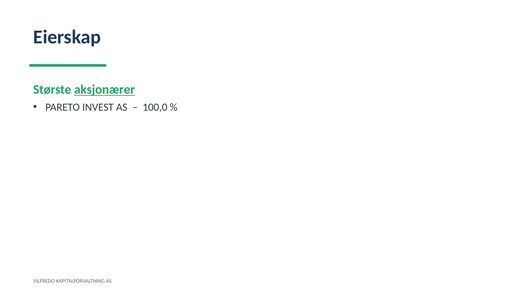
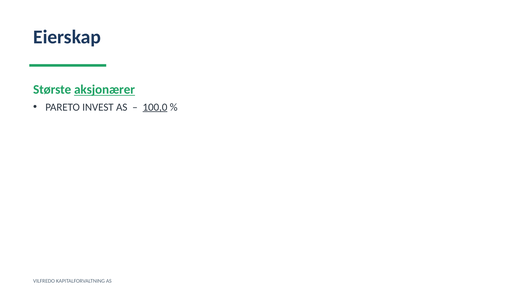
100,0 underline: none -> present (155, 107)
